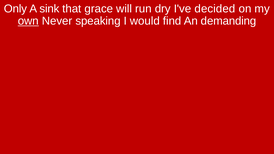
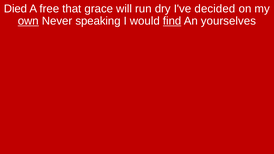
Only: Only -> Died (16, 9)
sink: sink -> free (49, 9)
find underline: none -> present (172, 21)
demanding: demanding -> yourselves (228, 21)
